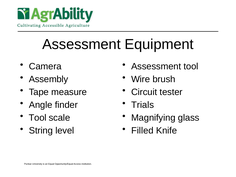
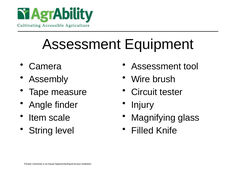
Trials: Trials -> Injury (143, 105)
Tool: Tool -> Item (38, 118)
